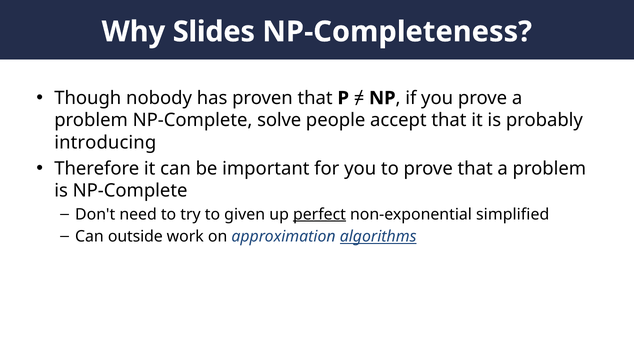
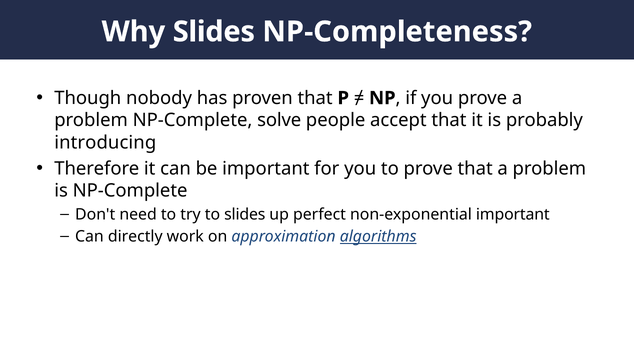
to given: given -> slides (245, 214)
perfect underline: present -> none (319, 214)
non-exponential simplified: simplified -> important (513, 214)
outside: outside -> directly (135, 236)
